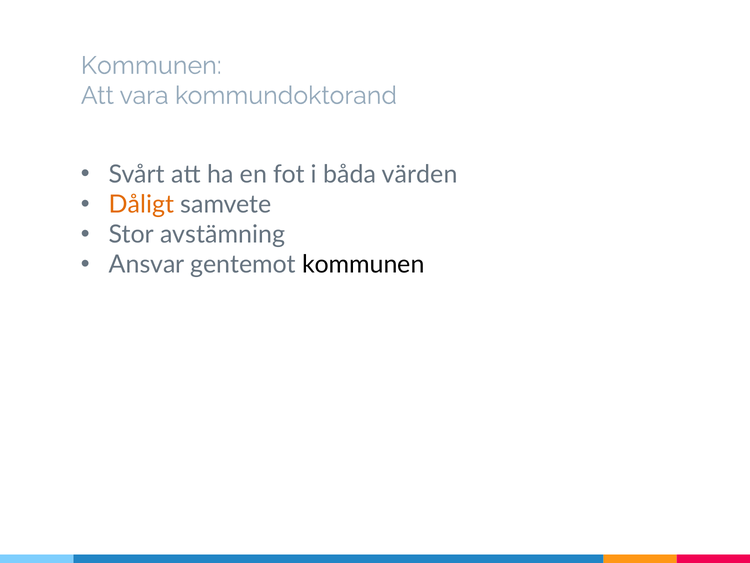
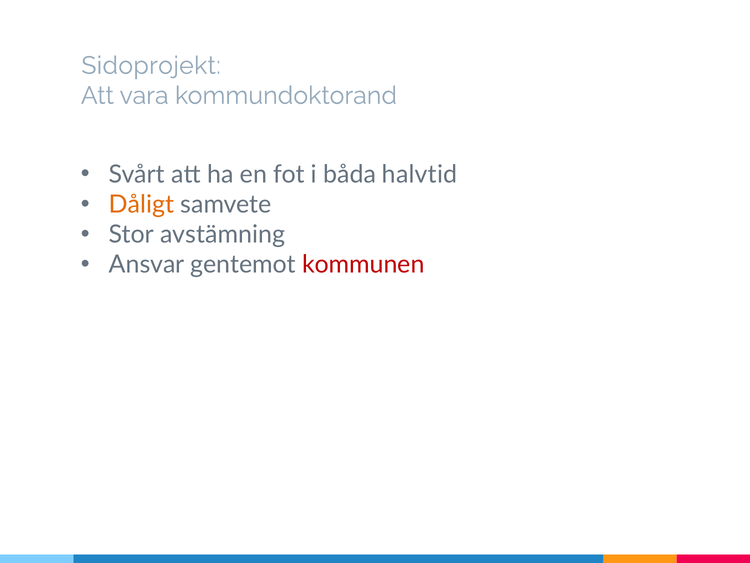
Kommunen: Kommunen -> Sidoprojekt (151, 66)
värden: värden -> halvtid (420, 174)
kommunen colour: black -> red (363, 264)
